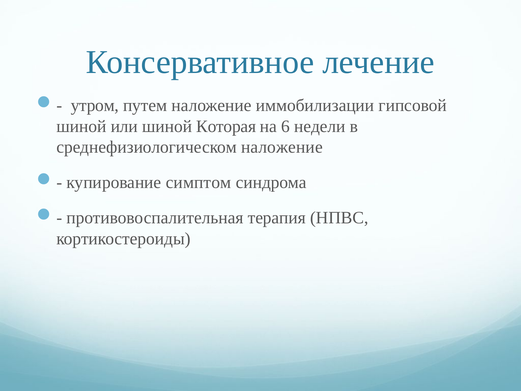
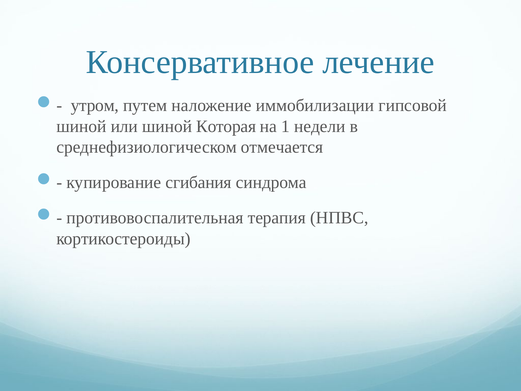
6: 6 -> 1 (286, 126)
среднефизиологическом наложение: наложение -> отмечается (282, 147)
симптом: симптом -> сгибания (199, 182)
